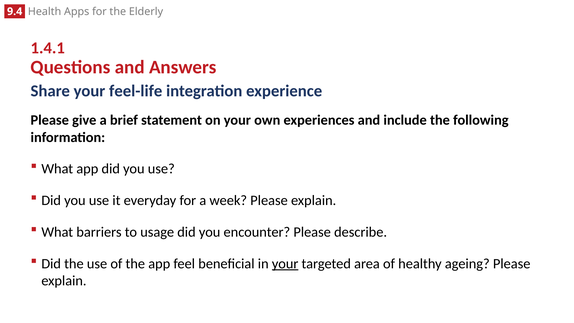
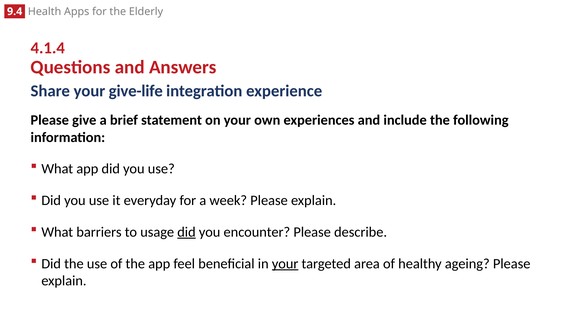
1.4.1: 1.4.1 -> 4.1.4 (48, 48)
feel-life: feel-life -> give-life (136, 91)
did underline: none -> present (186, 232)
